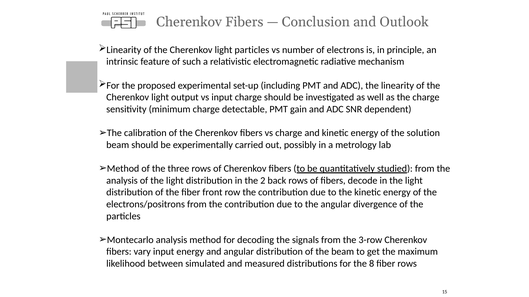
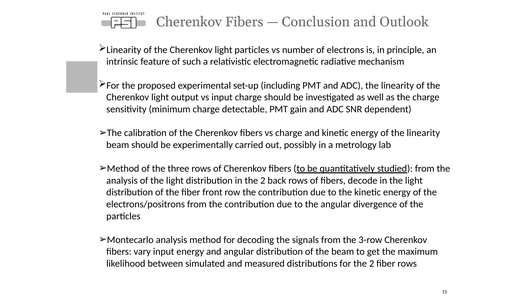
of the solution: solution -> linearity (423, 133)
for the 8: 8 -> 2 (372, 264)
